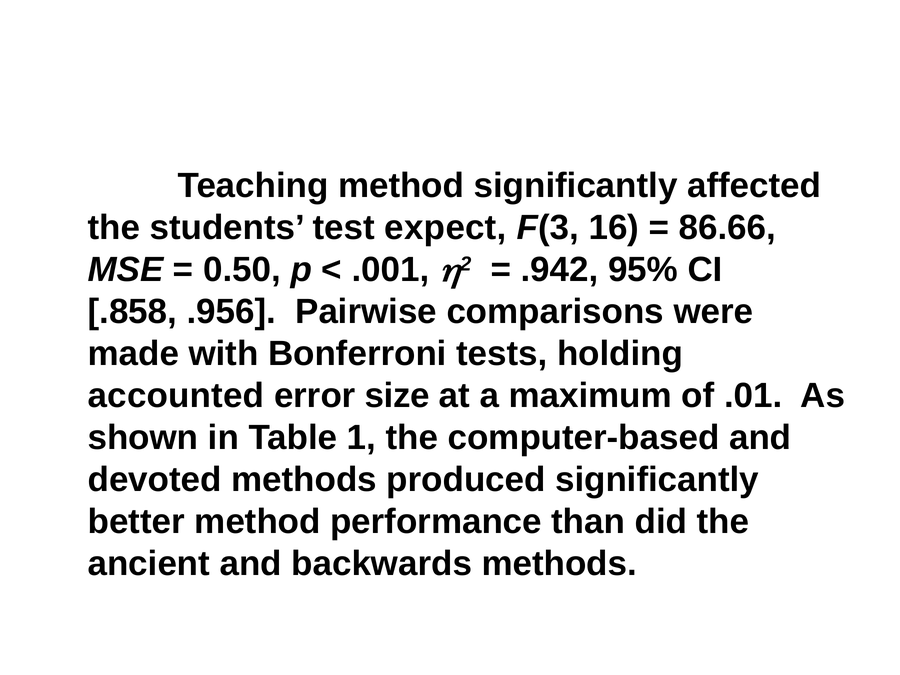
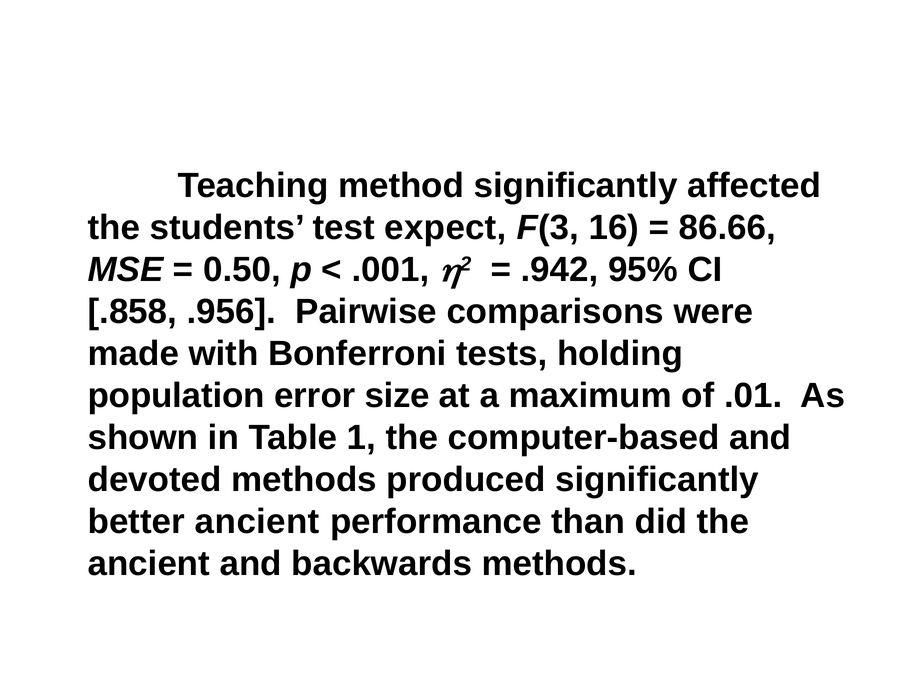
accounted: accounted -> population (176, 396)
better method: method -> ancient (257, 522)
